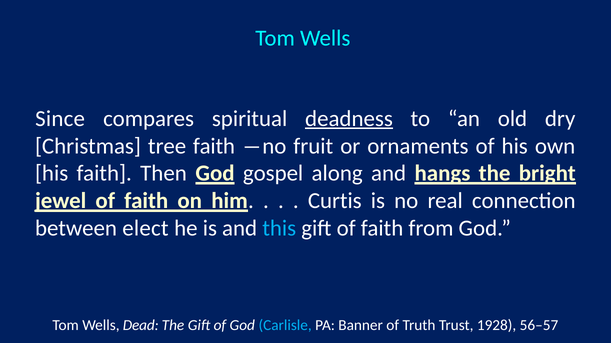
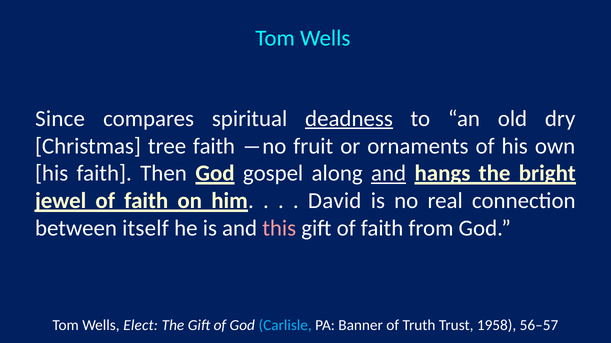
and underline: none -> present (389, 174)
Curtis: Curtis -> David (335, 201)
elect: elect -> itself (145, 229)
this colour: light blue -> pink (279, 229)
Dead: Dead -> Elect (141, 326)
1928: 1928 -> 1958 (497, 326)
